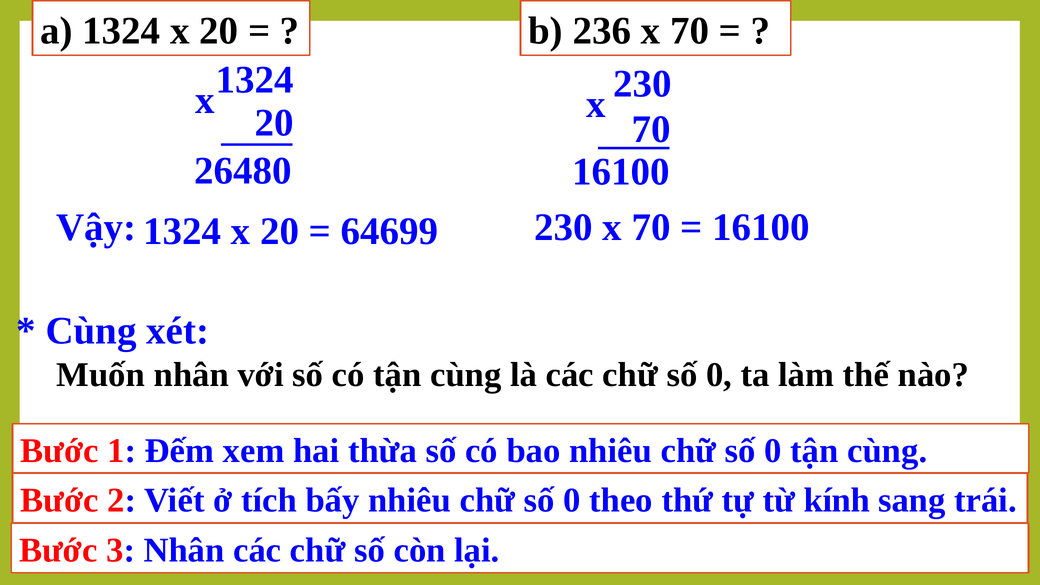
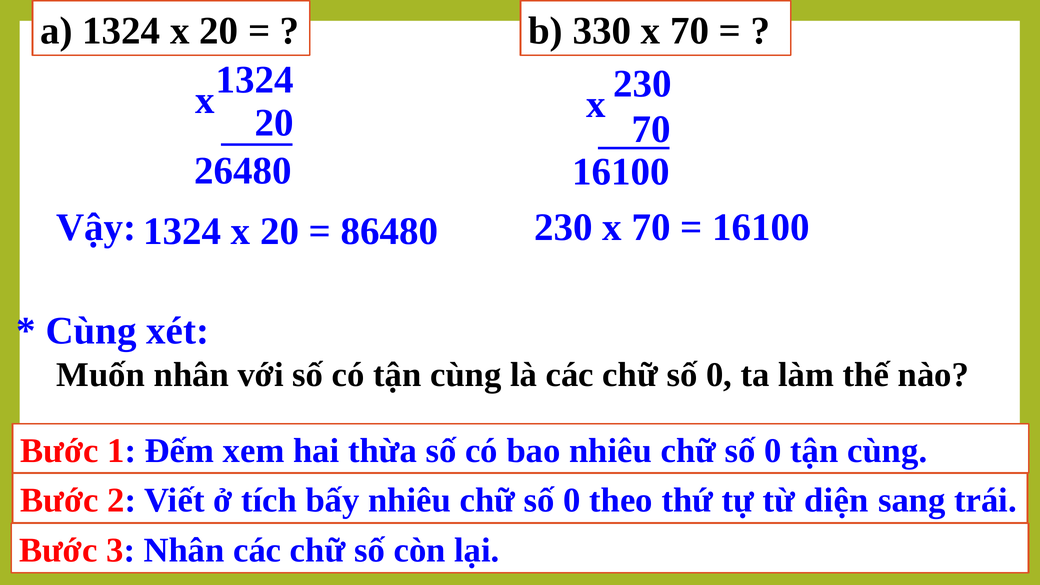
236: 236 -> 330 (602, 31)
64699: 64699 -> 86480 (390, 231)
kính: kính -> diện (836, 500)
